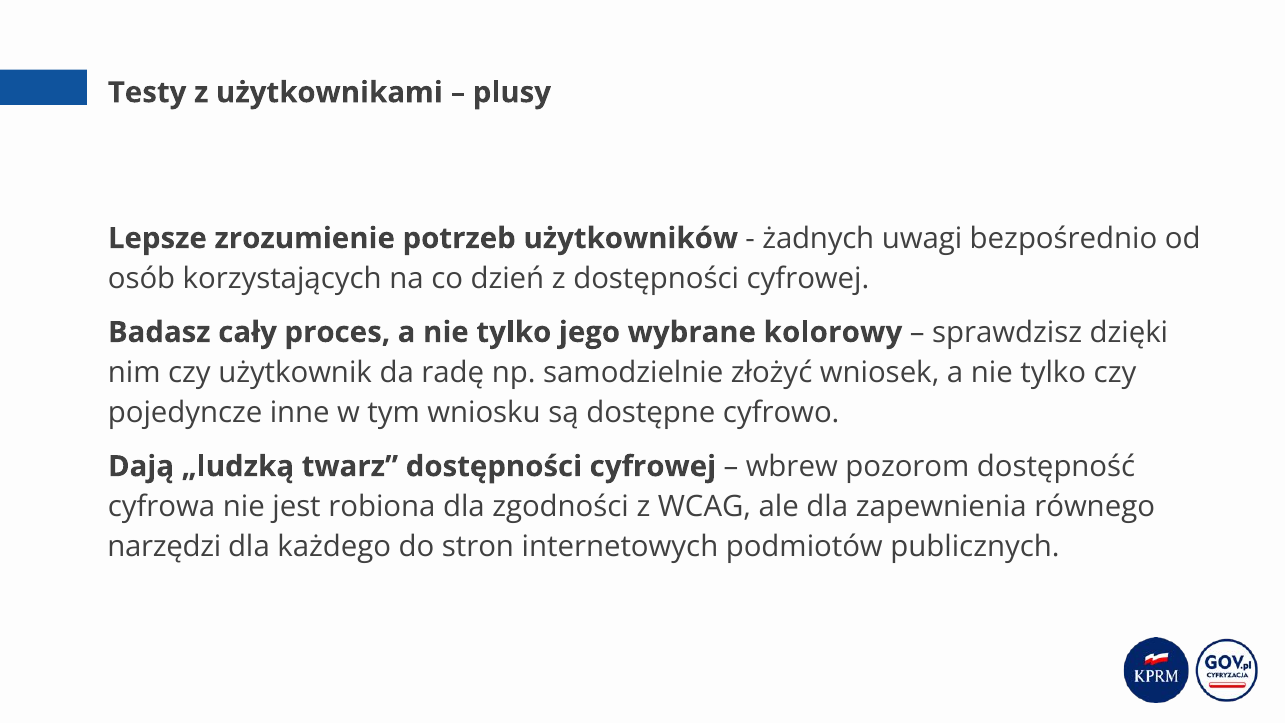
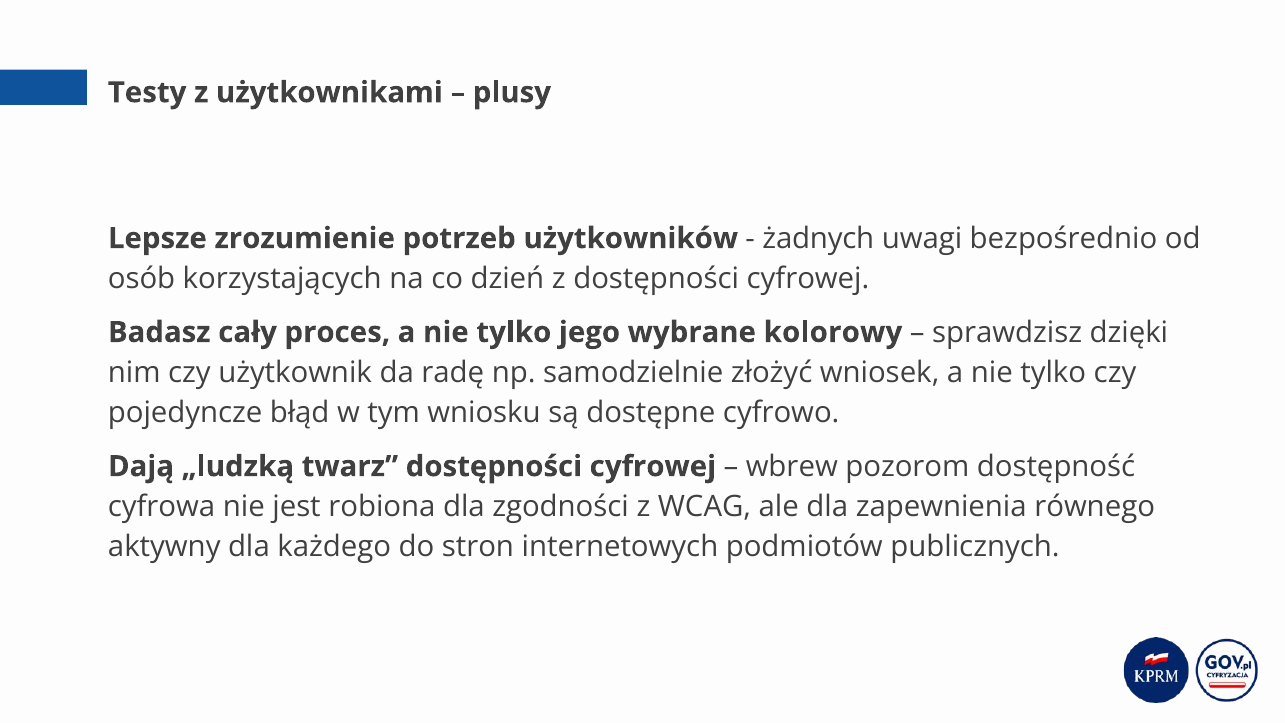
inne: inne -> błąd (300, 413)
narzędzi: narzędzi -> aktywny (164, 547)
